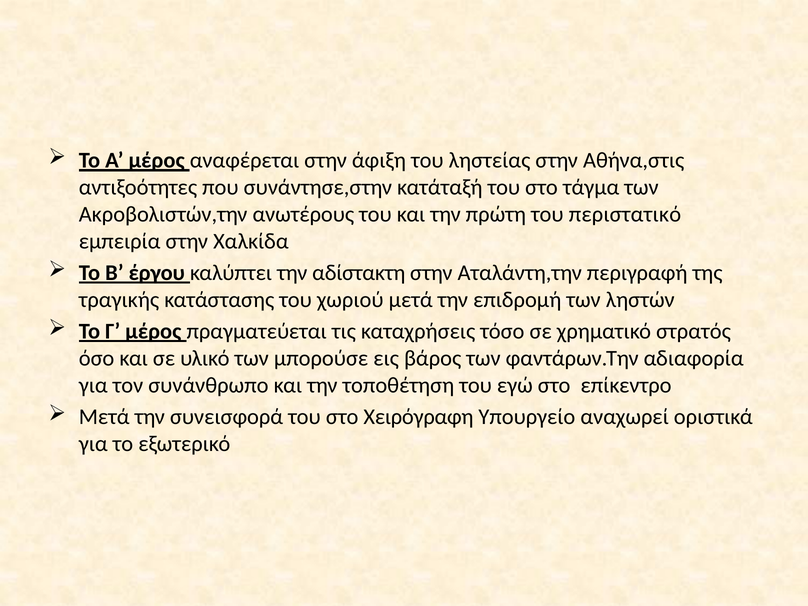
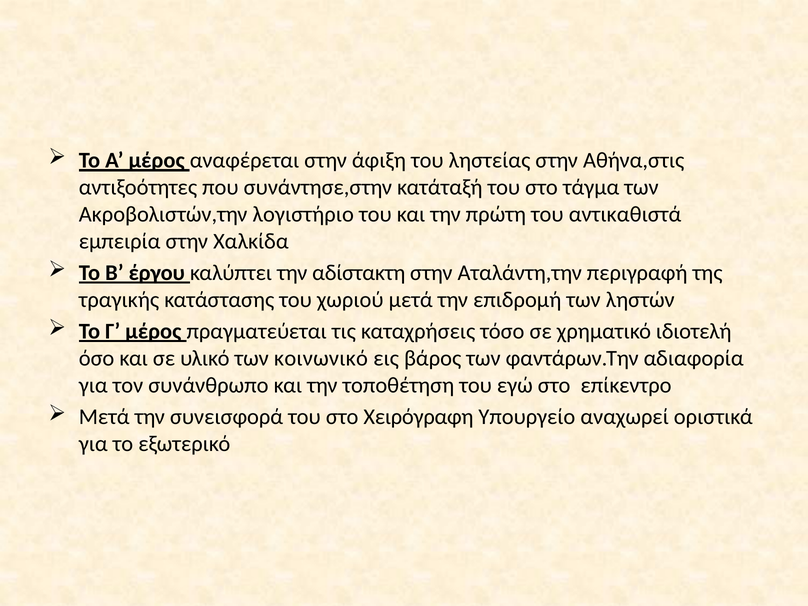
ανωτέρους: ανωτέρους -> λογιστήριο (303, 214)
περιστατικό: περιστατικό -> αντικαθιστά (625, 214)
στρατός: στρατός -> ιδιοτελή (694, 331)
μπορούσε: μπορούσε -> κοινωνικό (321, 358)
